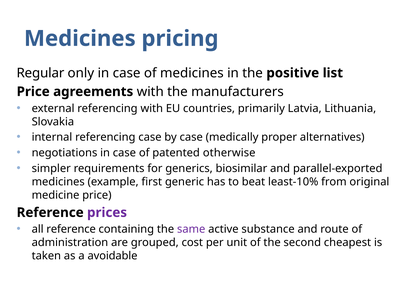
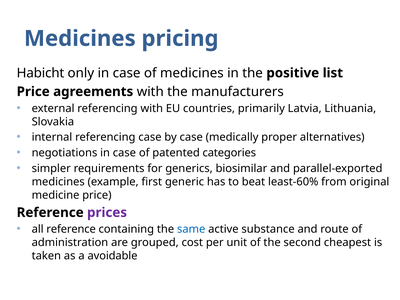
Regular: Regular -> Habicht (40, 73)
otherwise: otherwise -> categories (229, 153)
least-10%: least-10% -> least-60% (293, 182)
same colour: purple -> blue (191, 229)
